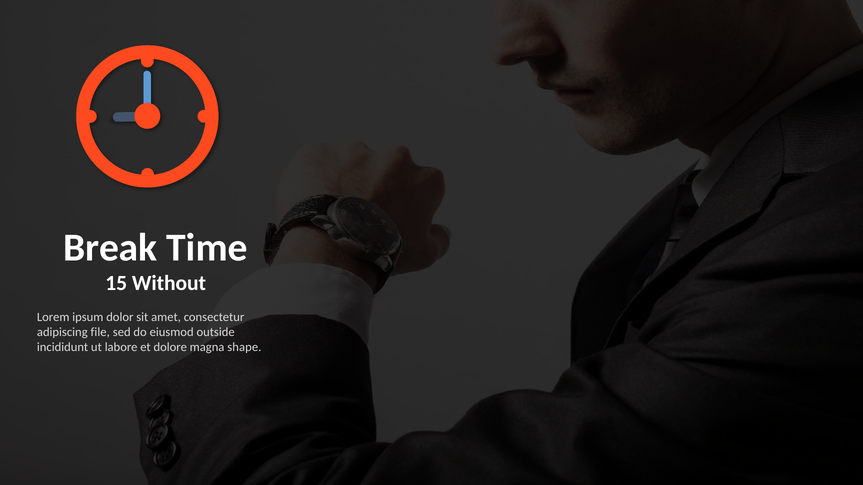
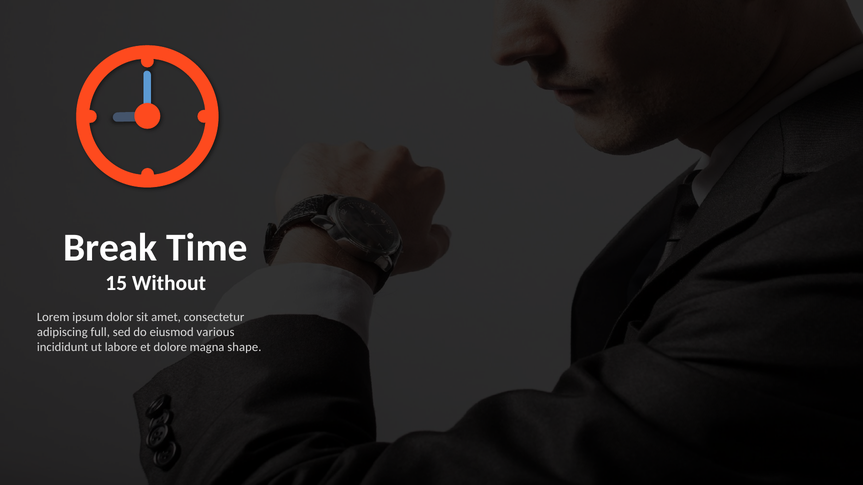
file: file -> full (100, 332)
outside: outside -> various (216, 332)
